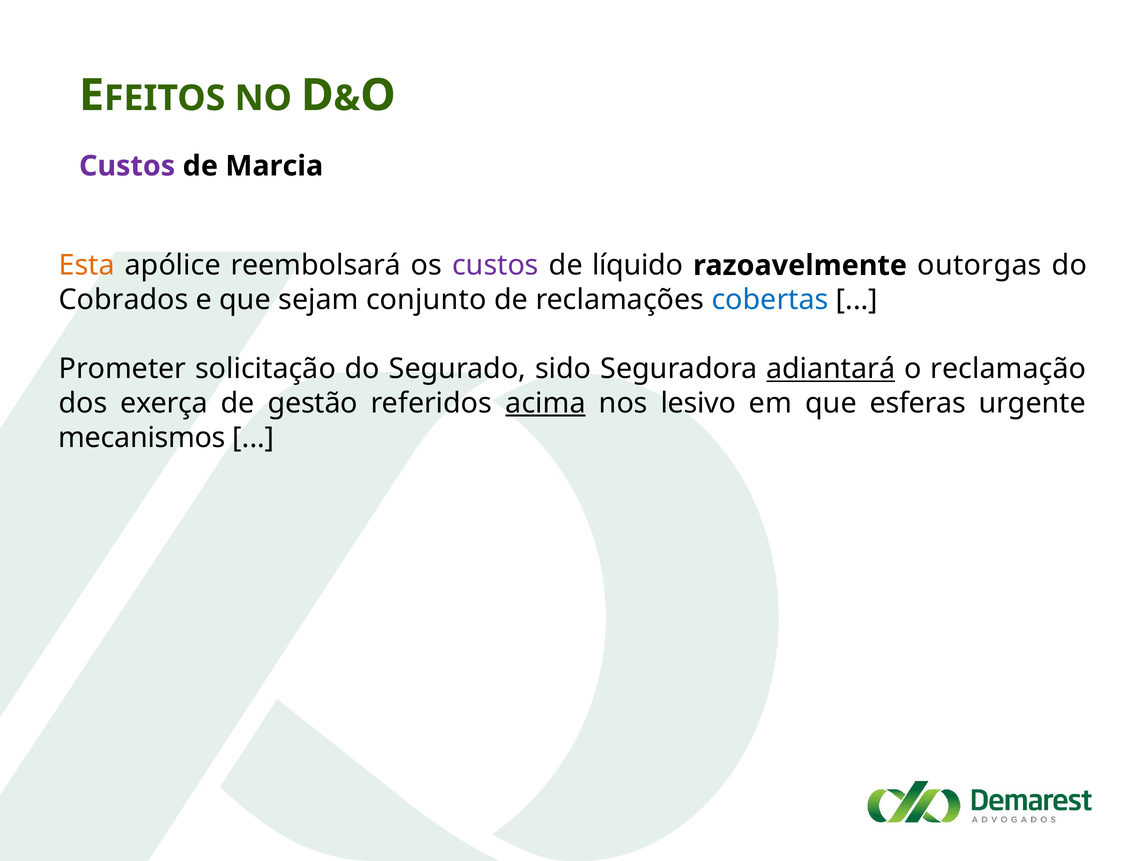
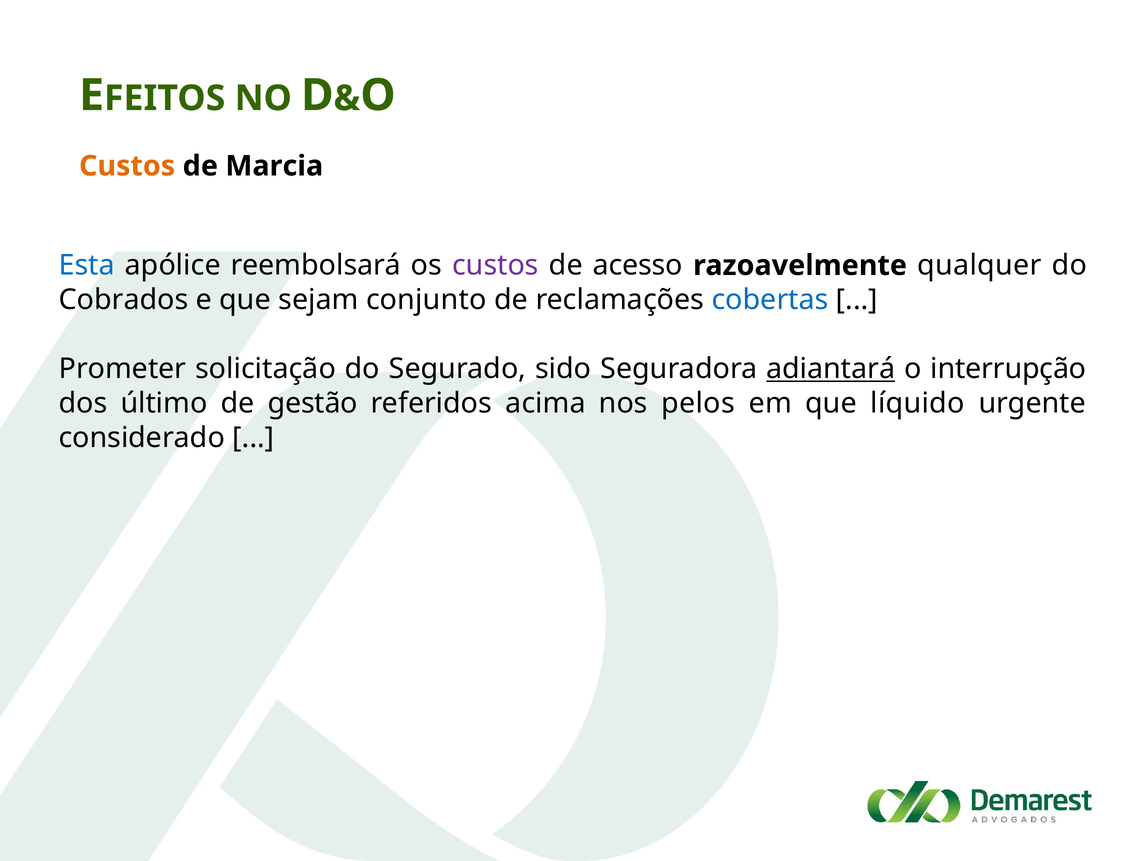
Custos colour: purple -> orange (127, 166)
Esta colour: orange -> blue (87, 266)
líquido: líquido -> acesso (638, 266)
outorgas: outorgas -> qualquer (980, 266)
reclamação: reclamação -> interrupção (1008, 369)
exerça: exerça -> último (164, 403)
acima underline: present -> none (546, 403)
lesivo: lesivo -> pelos (698, 403)
esferas: esferas -> líquido (917, 403)
mecanismos: mecanismos -> considerado (142, 438)
